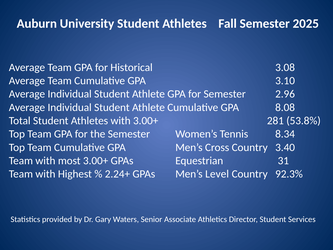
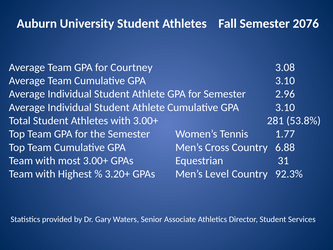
2025: 2025 -> 2076 (306, 24)
Historical: Historical -> Courtney (131, 67)
Athlete Cumulative GPA 8.08: 8.08 -> 3.10 (285, 107)
8.34: 8.34 -> 1.77 (285, 134)
3.40: 3.40 -> 6.88 (285, 147)
2.24+: 2.24+ -> 3.20+ (117, 174)
